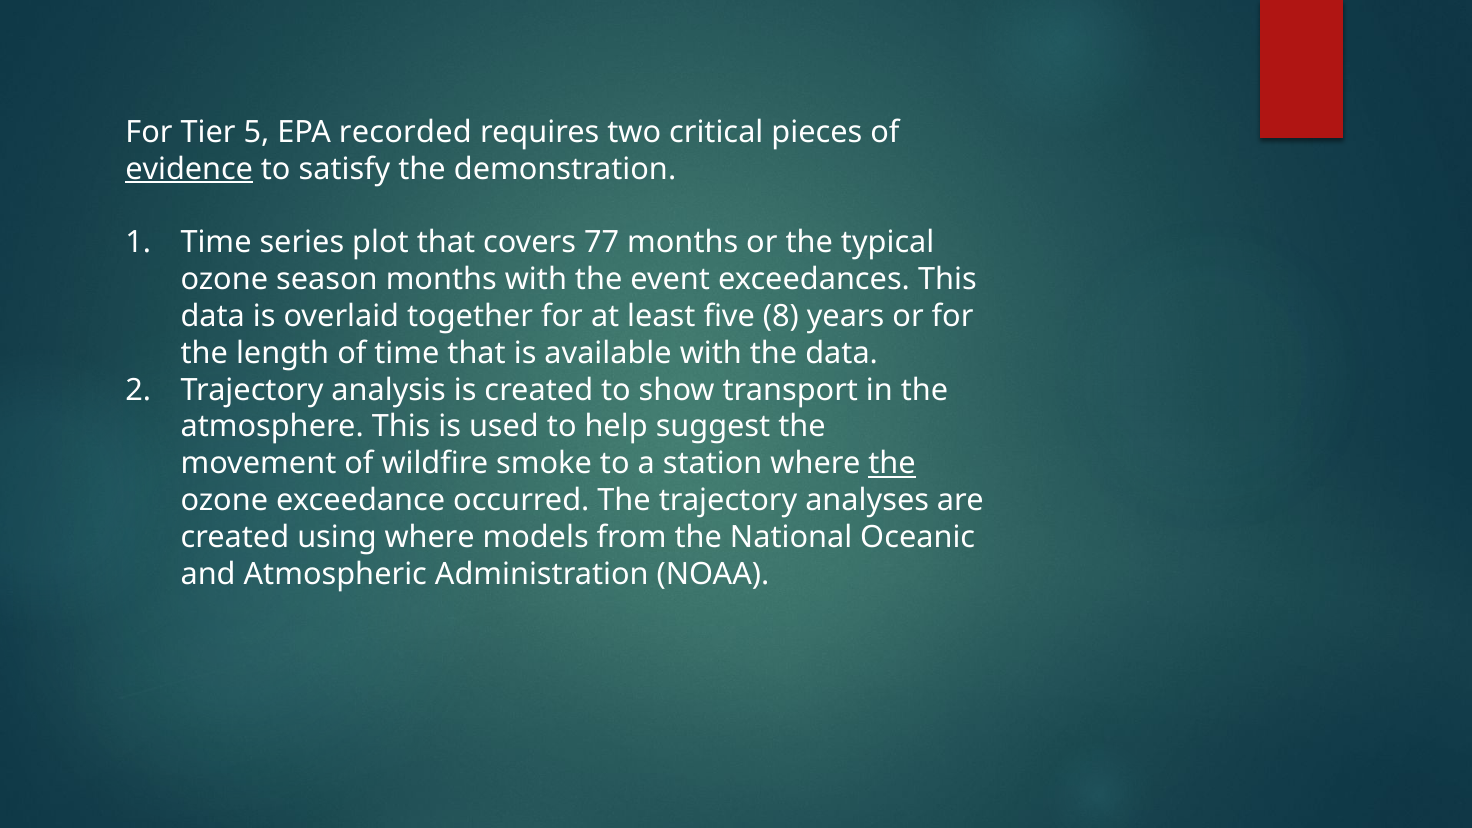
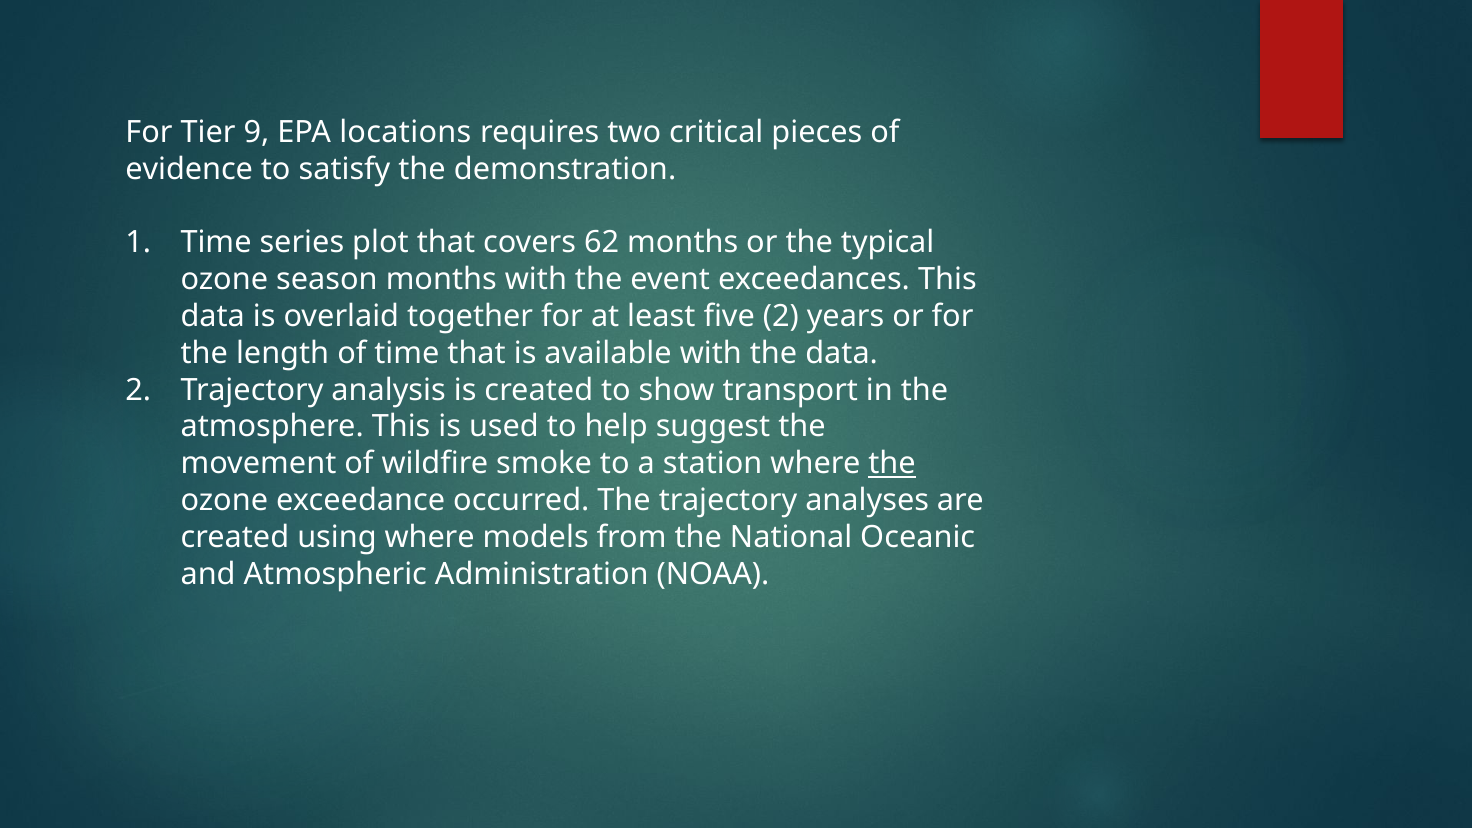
5: 5 -> 9 (256, 132)
recorded: recorded -> locations (405, 132)
evidence underline: present -> none (189, 169)
77: 77 -> 62 (602, 243)
five 8: 8 -> 2 (781, 316)
